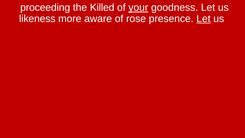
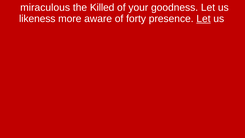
proceeding: proceeding -> miraculous (45, 8)
your underline: present -> none (138, 8)
rose: rose -> forty (136, 19)
